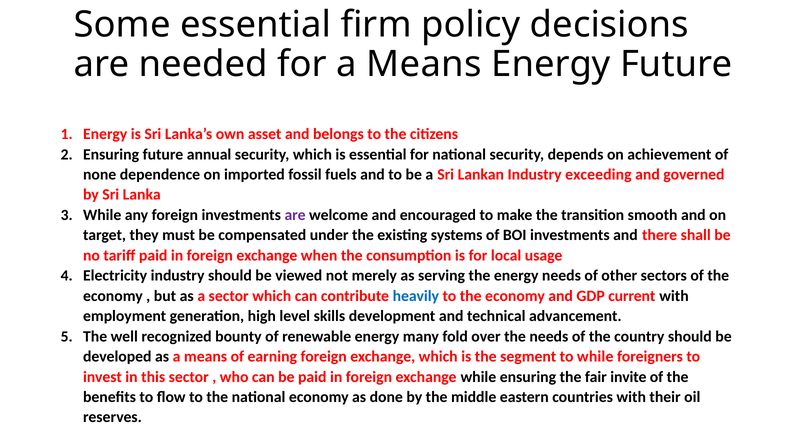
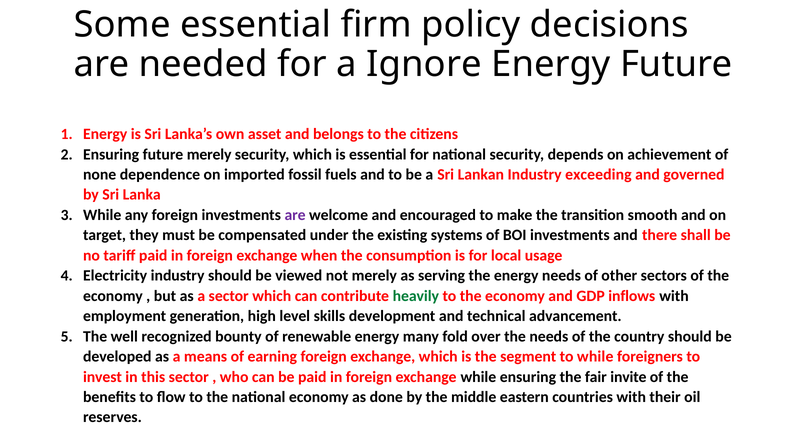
for a Means: Means -> Ignore (424, 64)
future annual: annual -> merely (209, 154)
heavily colour: blue -> green (416, 296)
current: current -> inflows (632, 296)
